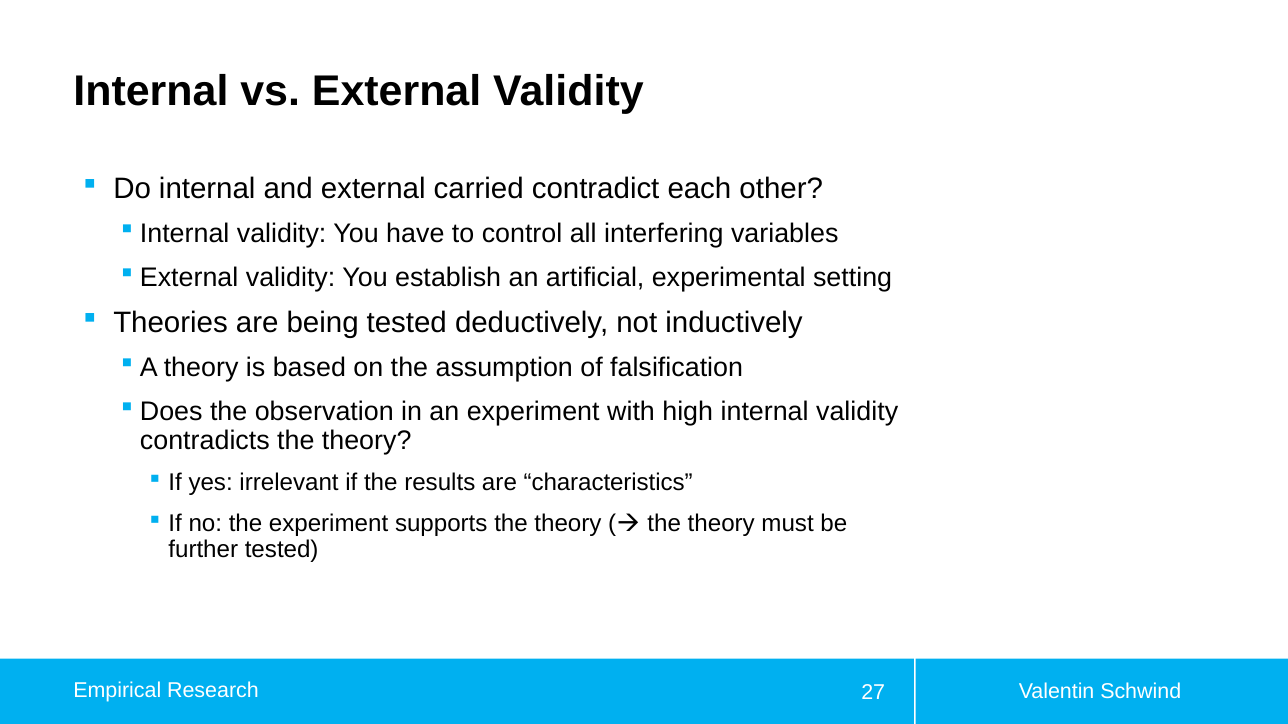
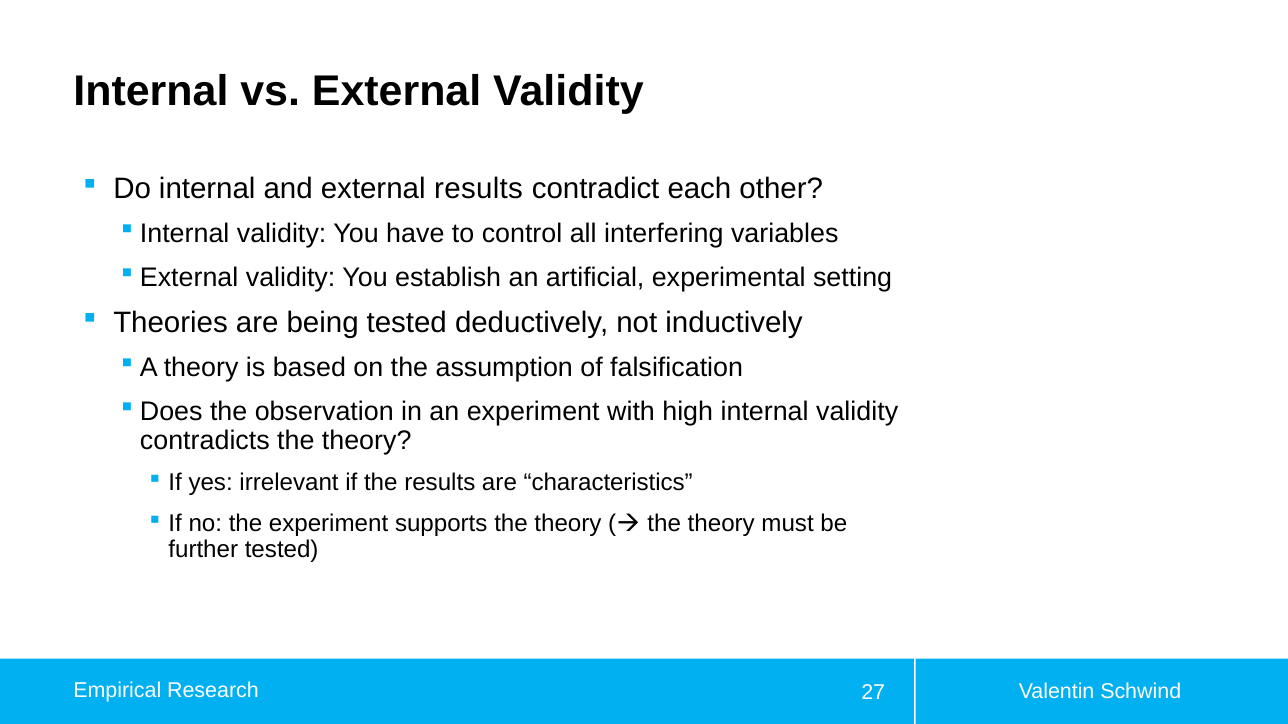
external carried: carried -> results (479, 189)
